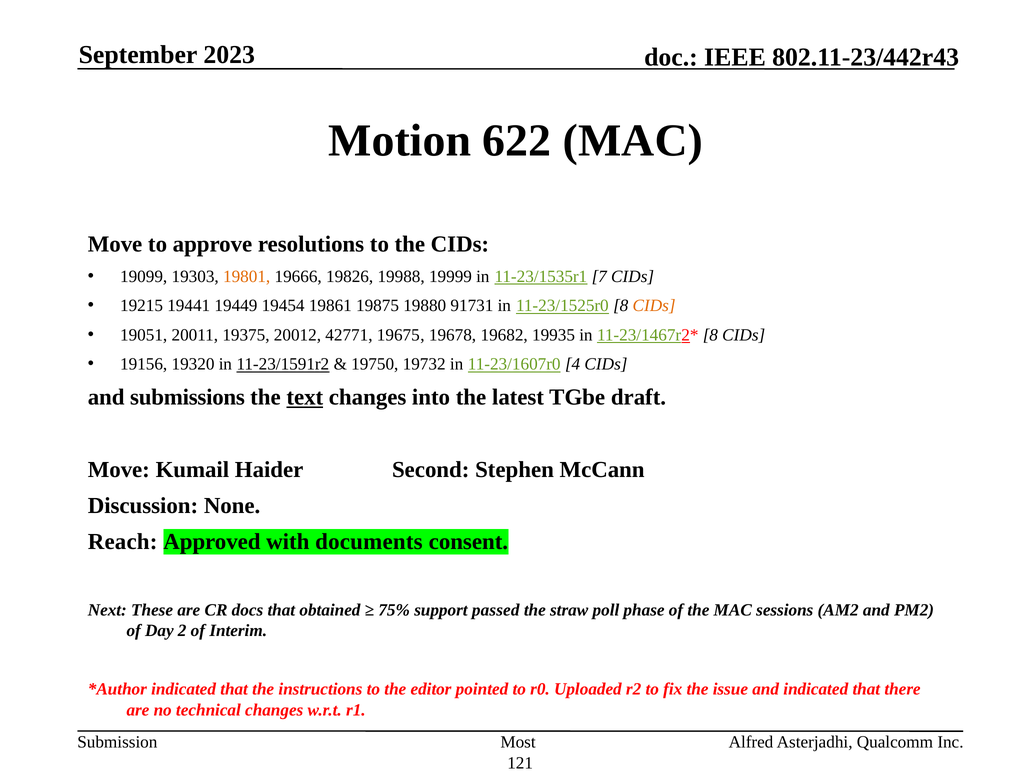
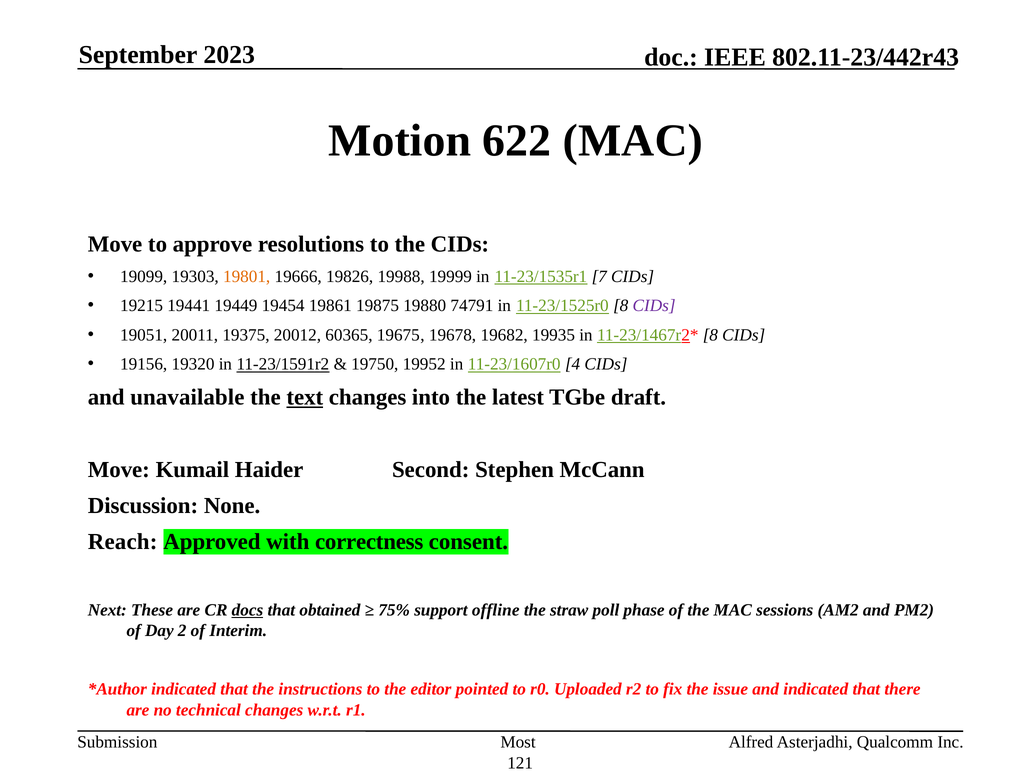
91731: 91731 -> 74791 (472, 306)
CIDs colour: orange -> purple (654, 306)
42771: 42771 -> 60365 (349, 335)
19732: 19732 -> 19952 (424, 364)
submissions: submissions -> unavailable (187, 397)
documents: documents -> correctness (369, 542)
docs underline: none -> present (247, 610)
passed: passed -> offline (496, 610)
